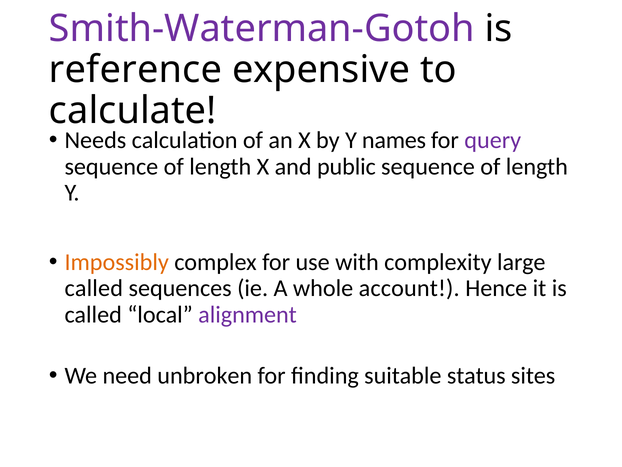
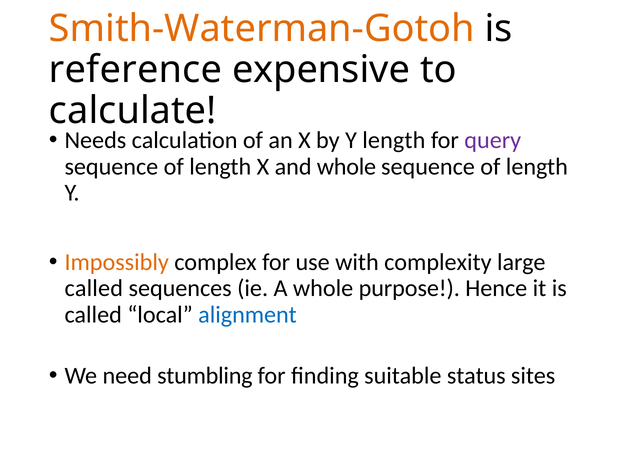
Smith-Waterman-Gotoh colour: purple -> orange (262, 29)
Y names: names -> length (394, 140)
and public: public -> whole (346, 166)
account: account -> purpose (409, 288)
alignment colour: purple -> blue (248, 314)
unbroken: unbroken -> stumbling (205, 375)
